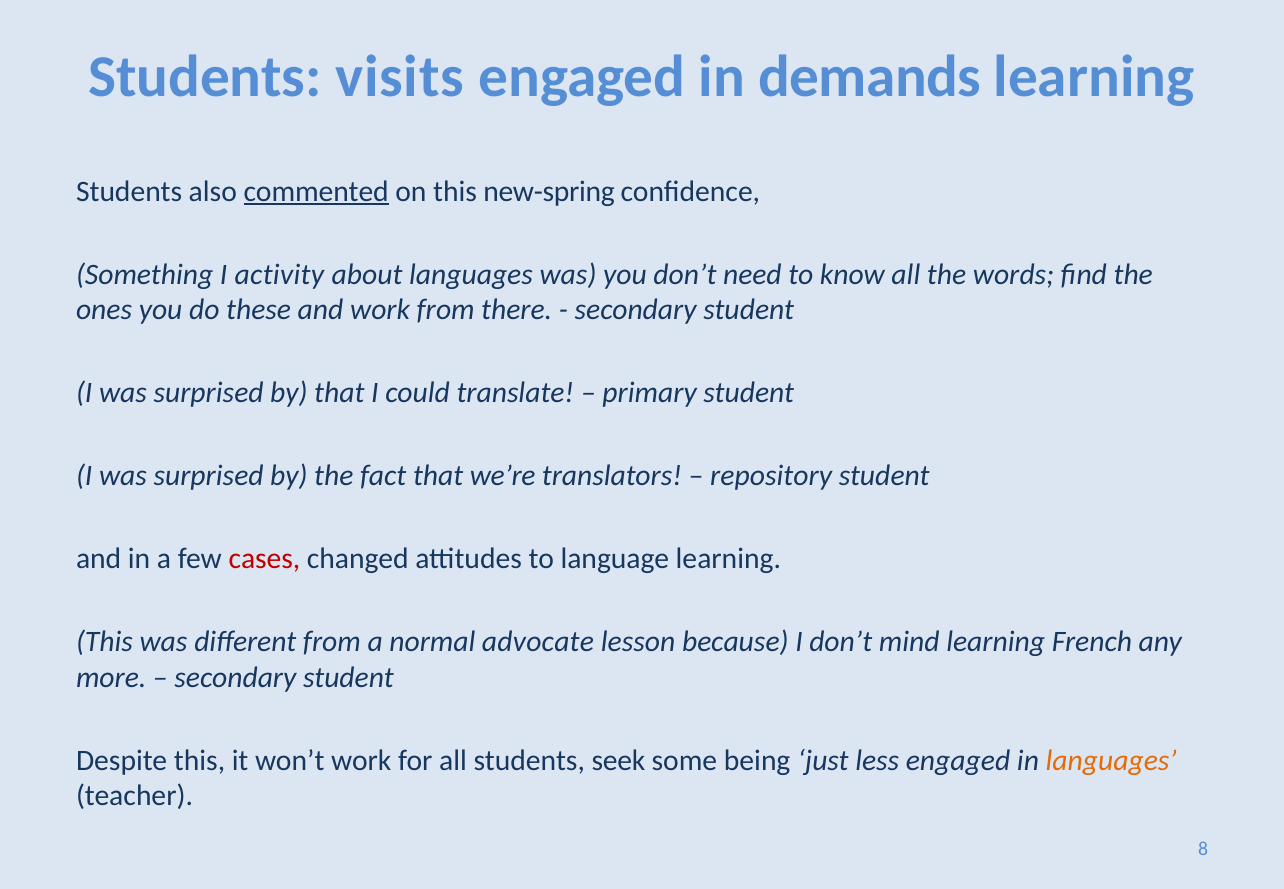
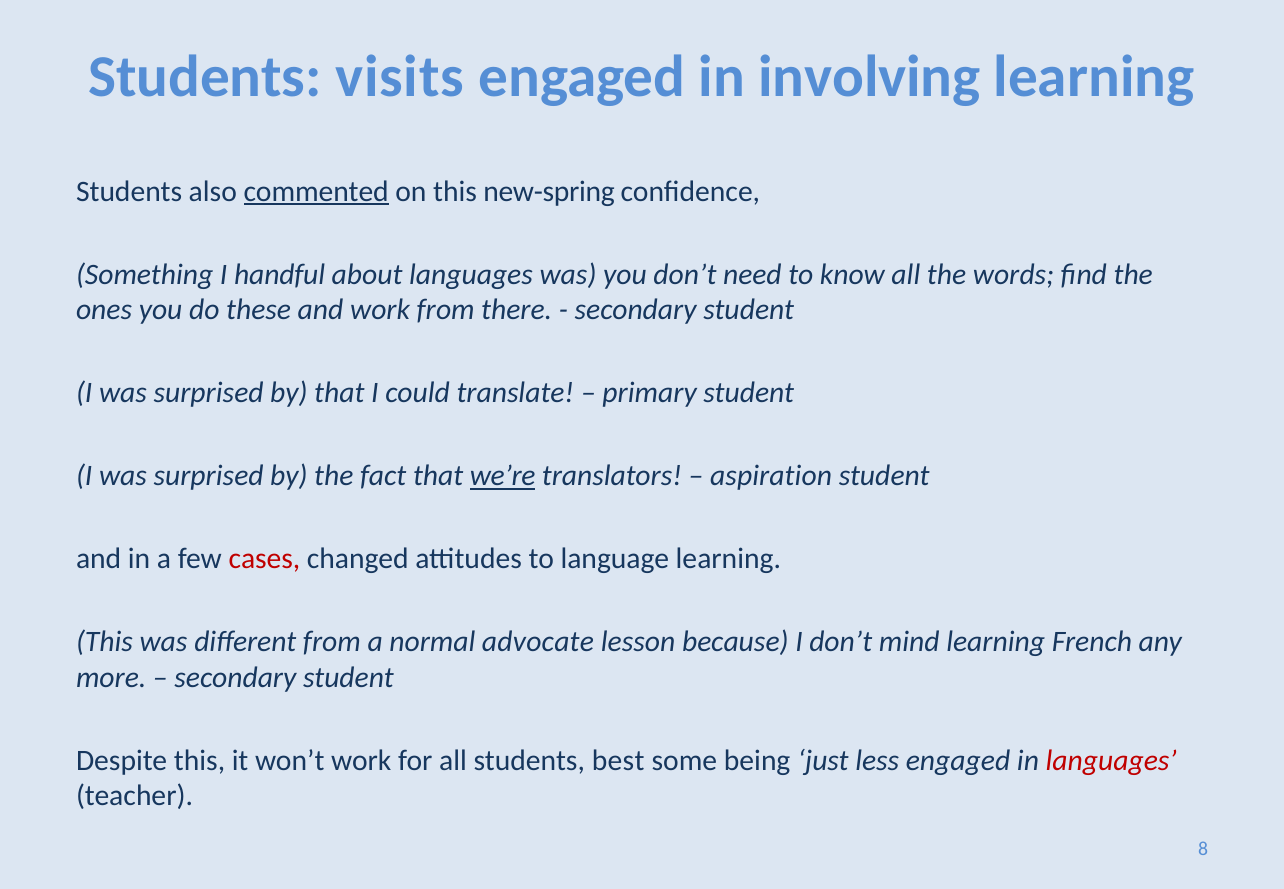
demands: demands -> involving (869, 77)
activity: activity -> handful (280, 274)
we’re underline: none -> present (503, 476)
repository: repository -> aspiration (771, 476)
seek: seek -> best (618, 760)
languages colour: orange -> red (1111, 760)
